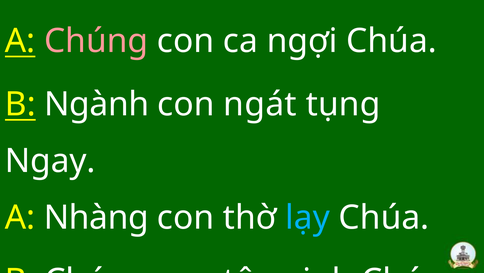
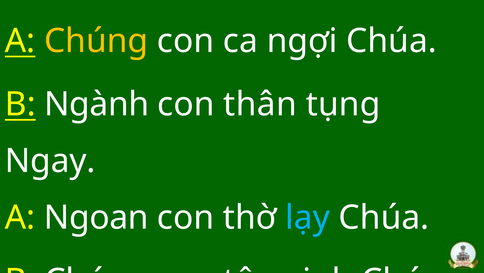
Chúng colour: pink -> yellow (96, 41)
ngát: ngát -> thân (260, 104)
Nhàng: Nhàng -> Ngoan (96, 217)
